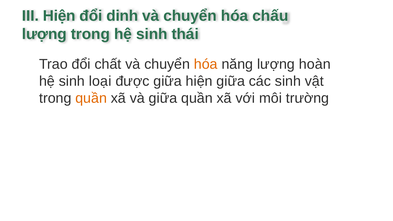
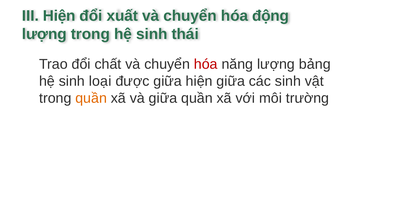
dinh: dinh -> xuất (122, 16)
chấu: chấu -> động (271, 16)
hóa colour: orange -> red (206, 64)
hoàn: hoàn -> bảng (315, 64)
